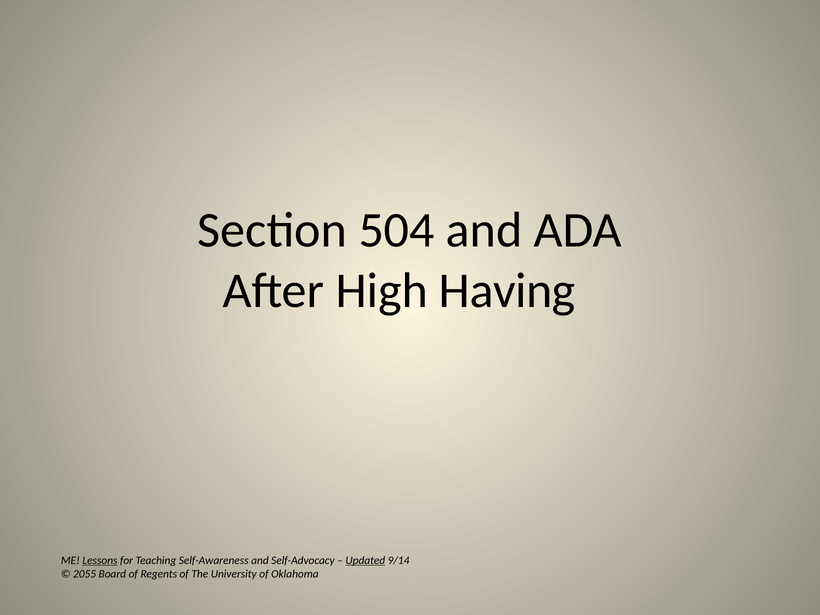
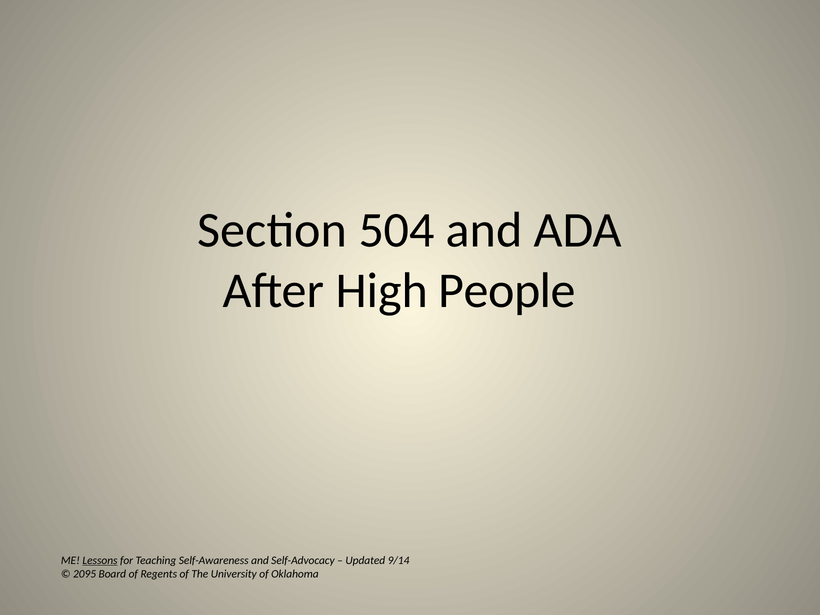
Having: Having -> People (507, 291)
Updated underline: present -> none (365, 560)
2055: 2055 -> 2095 (85, 574)
